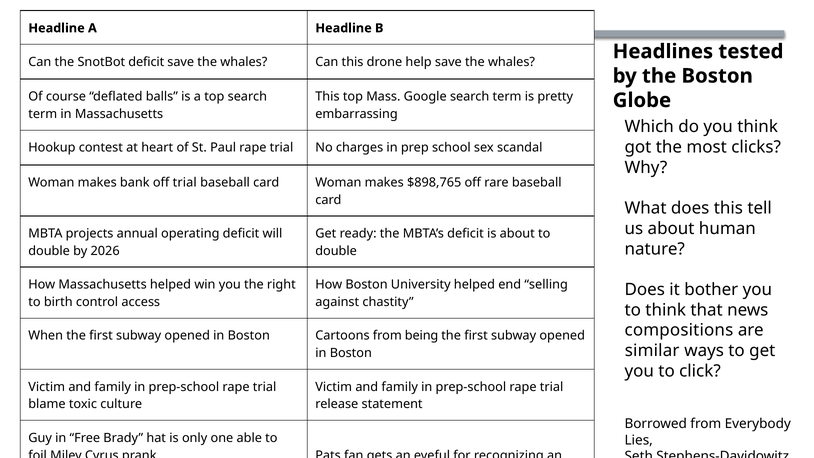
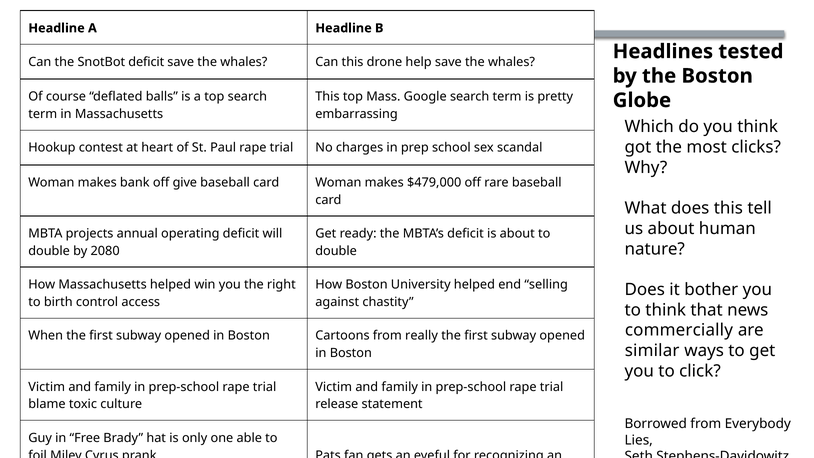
off trial: trial -> give (185, 182)
$898,765: $898,765 -> $479,000 (434, 182)
2026: 2026 -> 2080 (105, 251)
compositions: compositions -> commercially (679, 330)
being: being -> really (421, 336)
